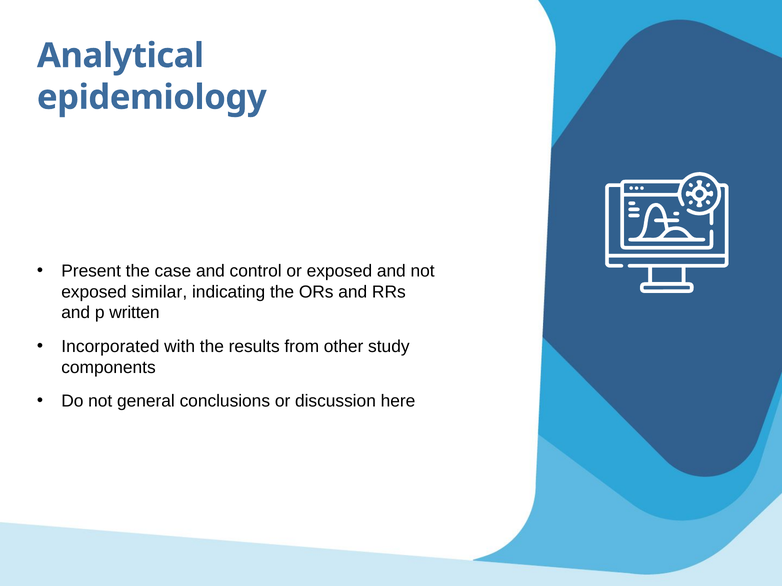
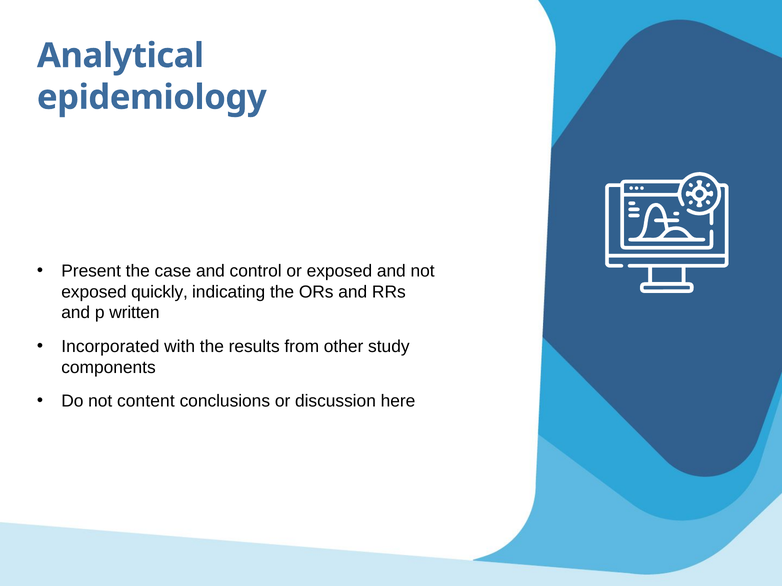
similar: similar -> quickly (159, 292)
general: general -> content (146, 402)
